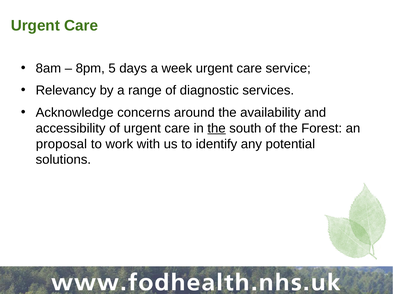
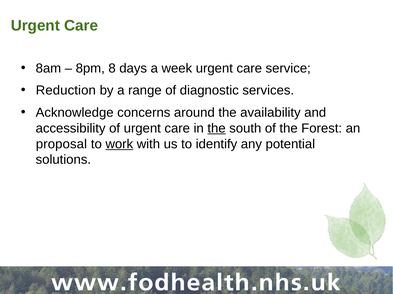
5: 5 -> 8 (112, 68)
Relevancy: Relevancy -> Reduction (66, 91)
work underline: none -> present (119, 144)
